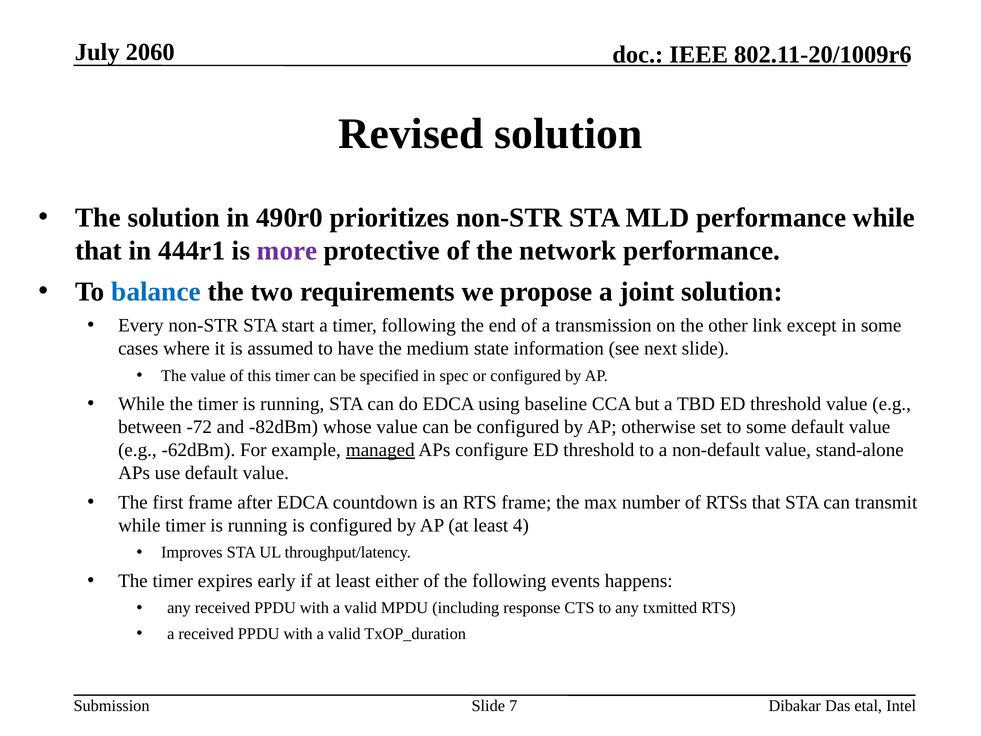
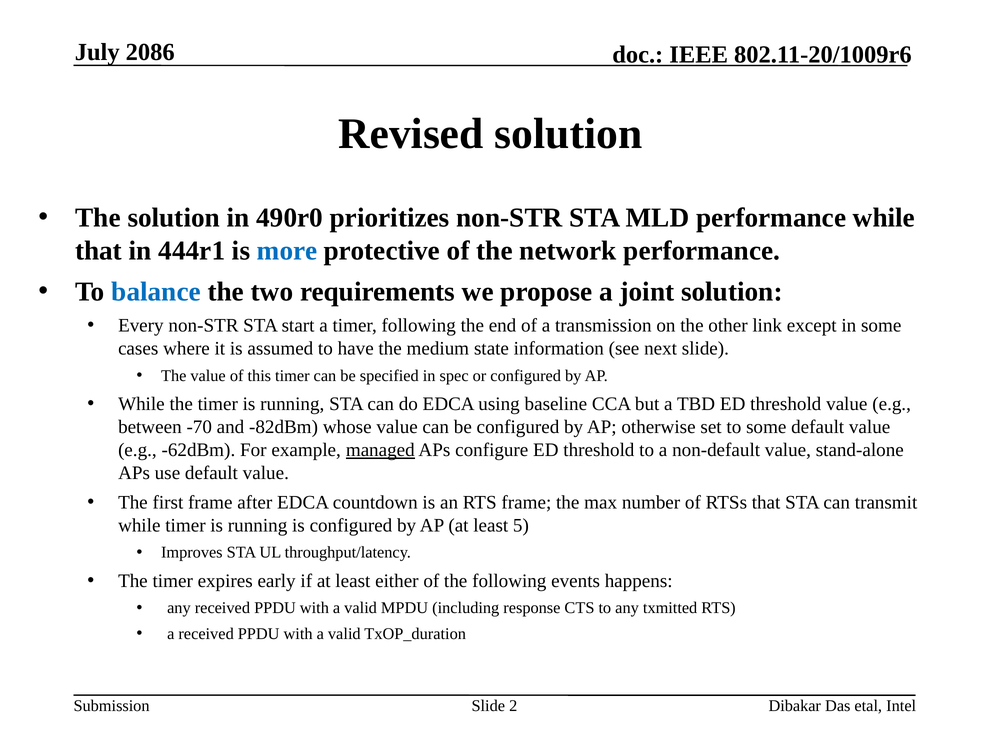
2060: 2060 -> 2086 (150, 52)
more colour: purple -> blue (287, 251)
-72: -72 -> -70 (199, 427)
4: 4 -> 5 (521, 525)
7: 7 -> 2 (513, 706)
